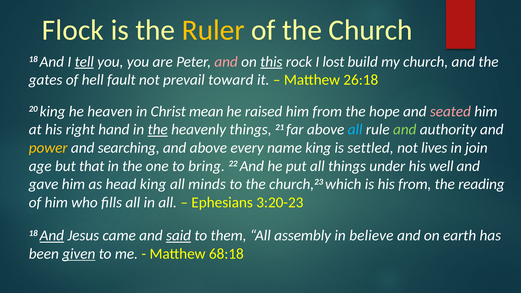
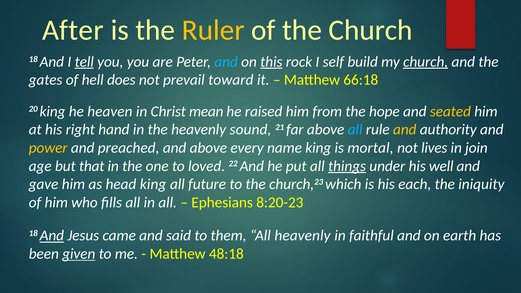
Flock: Flock -> After (73, 30)
and colour: pink -> light blue (226, 62)
lost: lost -> self (333, 62)
church underline: none -> present (426, 62)
fault: fault -> does (121, 80)
26:18: 26:18 -> 66:18 (361, 80)
seated colour: pink -> yellow (450, 111)
the underline: present -> none (158, 130)
heavenly things: things -> sound (250, 130)
and colour: light green -> yellow (405, 130)
searching: searching -> preached (129, 148)
settled: settled -> mortal (370, 148)
bring: bring -> loved (207, 166)
things underline: none -> present (347, 166)
minds: minds -> future (207, 184)
his from: from -> each (415, 184)
reading: reading -> iniquity (481, 184)
3:20-23: 3:20-23 -> 8:20-23 (280, 203)
said underline: present -> none (179, 236)
All assembly: assembly -> heavenly (303, 236)
believe: believe -> faithful (371, 236)
68:18: 68:18 -> 48:18 (226, 254)
